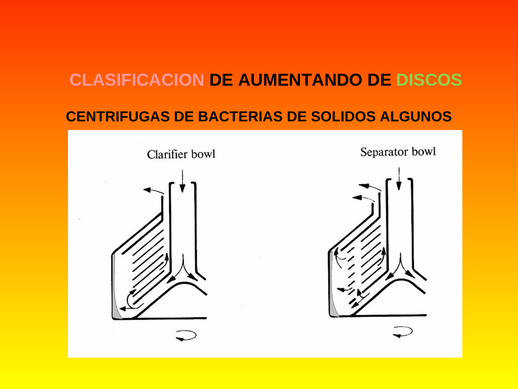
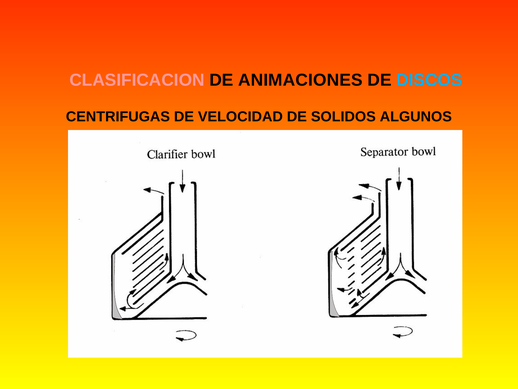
AUMENTANDO: AUMENTANDO -> ANIMACIONES (300, 80)
DISCOS colour: light green -> light blue (429, 80)
BACTERIAS: BACTERIAS -> VELOCIDAD (240, 117)
